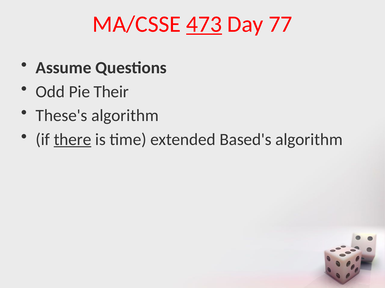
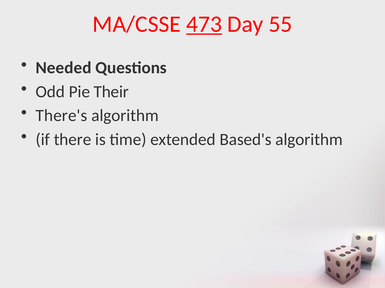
77: 77 -> 55 (280, 24)
Assume: Assume -> Needed (64, 68)
These's: These's -> There's (61, 116)
there underline: present -> none (73, 140)
